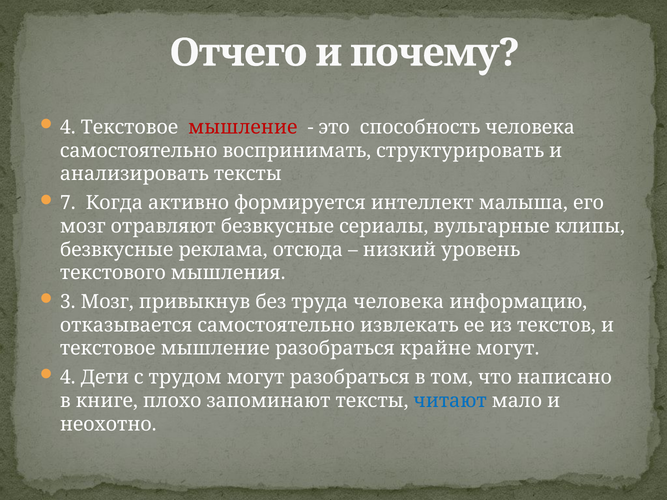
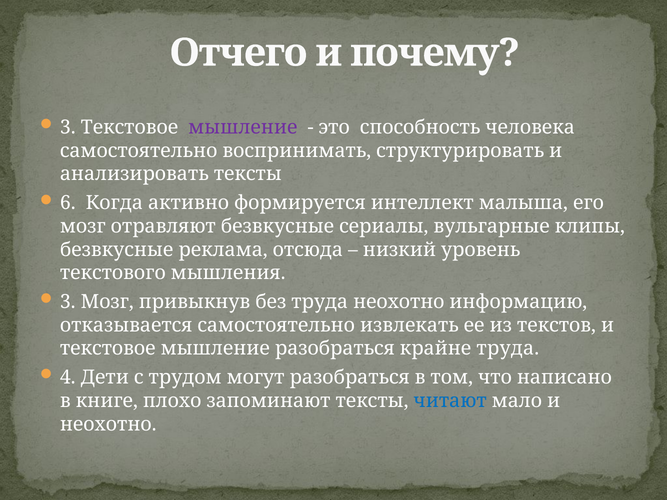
4: 4 -> 3 (68, 127)
мышление colour: red -> purple (243, 127)
7: 7 -> 6 (68, 203)
труда человека: человека -> неохотно (399, 302)
крайне могут: могут -> труда (508, 349)
